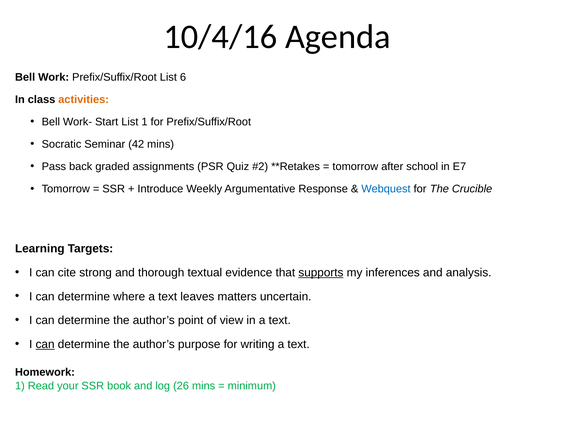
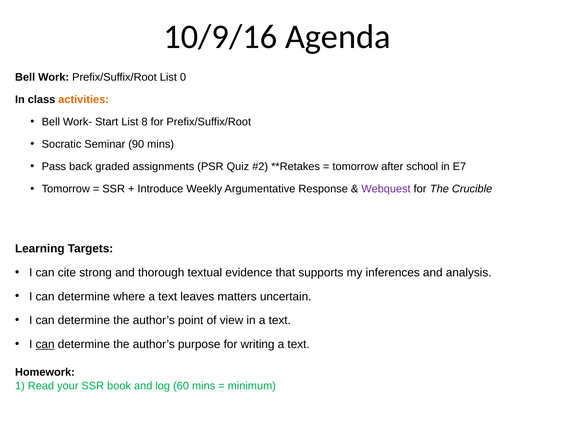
10/4/16: 10/4/16 -> 10/9/16 (220, 37)
6: 6 -> 0 (183, 77)
List 1: 1 -> 8 (145, 122)
42: 42 -> 90 (136, 144)
Webquest colour: blue -> purple (386, 189)
supports underline: present -> none (321, 273)
26: 26 -> 60 (181, 386)
